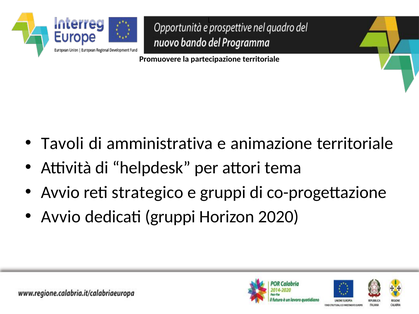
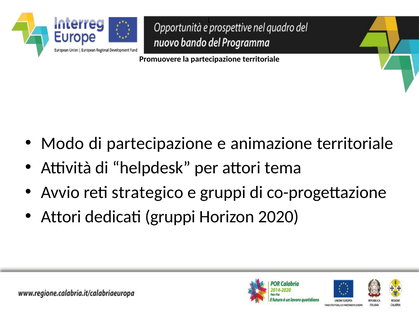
Tavoli: Tavoli -> Modo (62, 144)
di amministrativa: amministrativa -> partecipazione (160, 144)
Avvio: Avvio -> Attori (61, 217)
